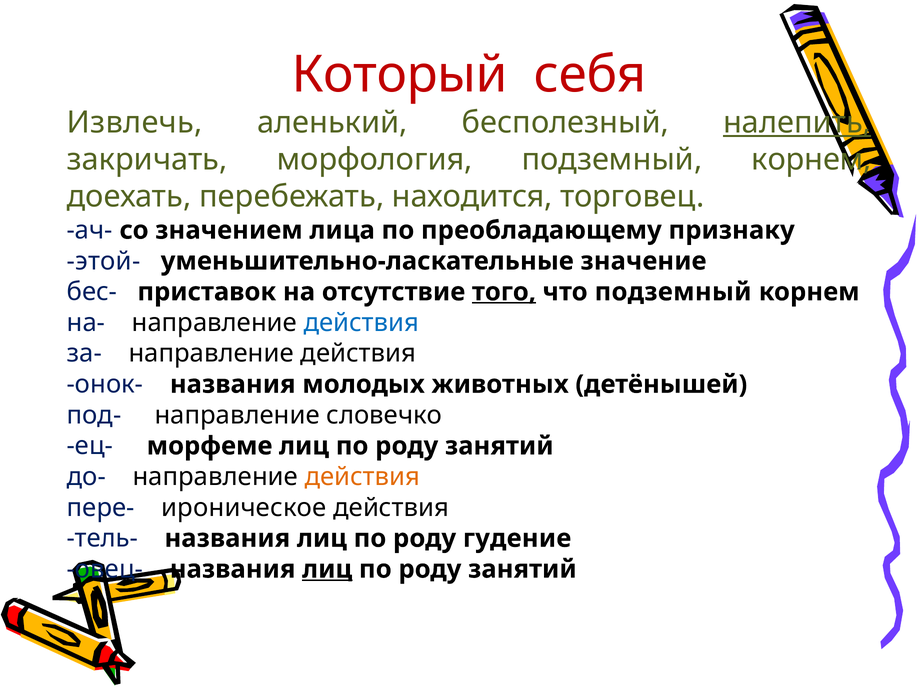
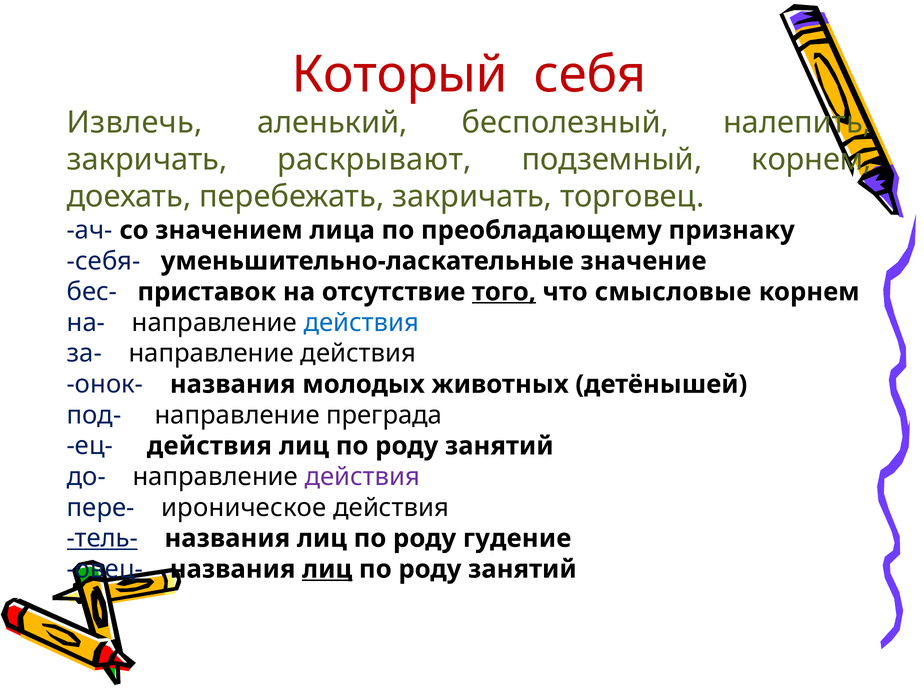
налепить underline: present -> none (797, 123)
морфология: морфология -> раскрывают (374, 160)
перебежать находится: находится -> закричать (472, 197)
этой-: этой- -> себя- (104, 261)
что подземный: подземный -> смысловые (673, 292)
словечко: словечко -> преграда (384, 415)
ец- морфеме: морфеме -> действия (209, 446)
действия colour: orange -> purple (362, 477)
тель- underline: none -> present (102, 538)
